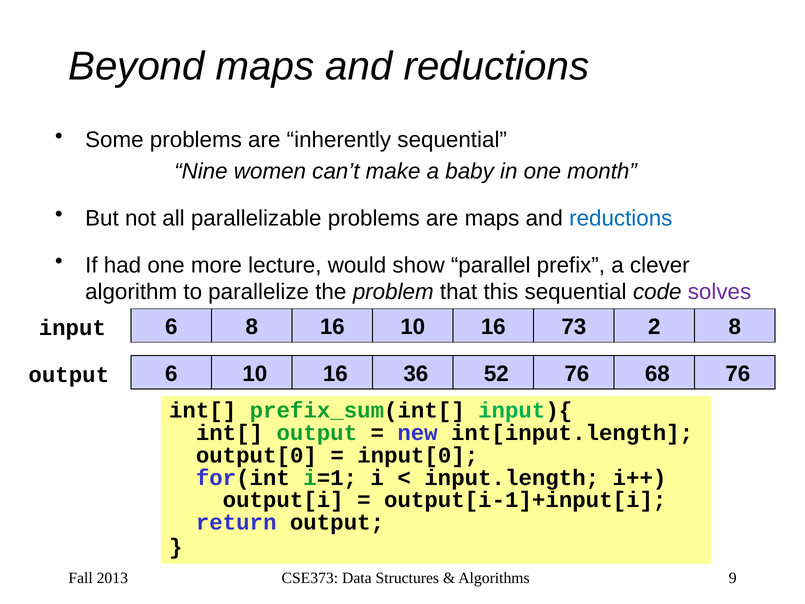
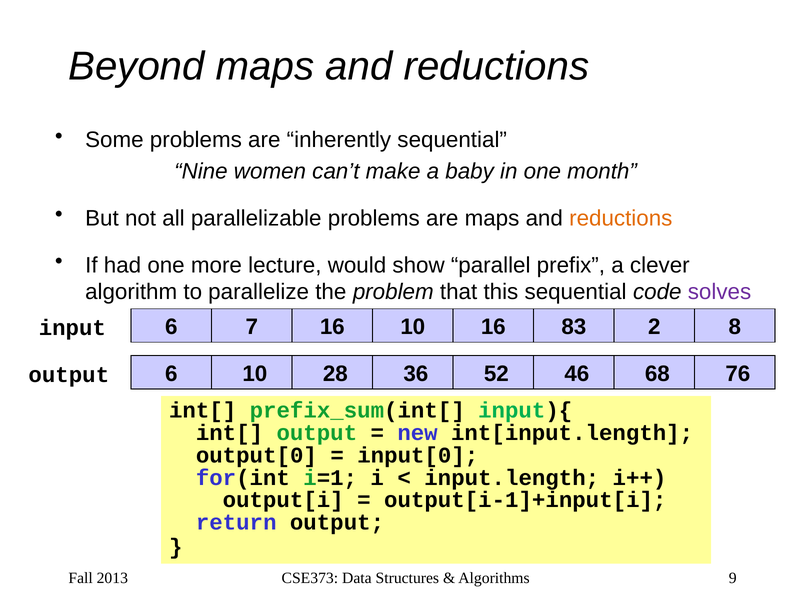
reductions colour: blue -> orange (621, 218)
6 8: 8 -> 7 (252, 327)
73: 73 -> 83 (574, 327)
6 10 16: 16 -> 28 (335, 374)
52 76: 76 -> 46 (577, 374)
